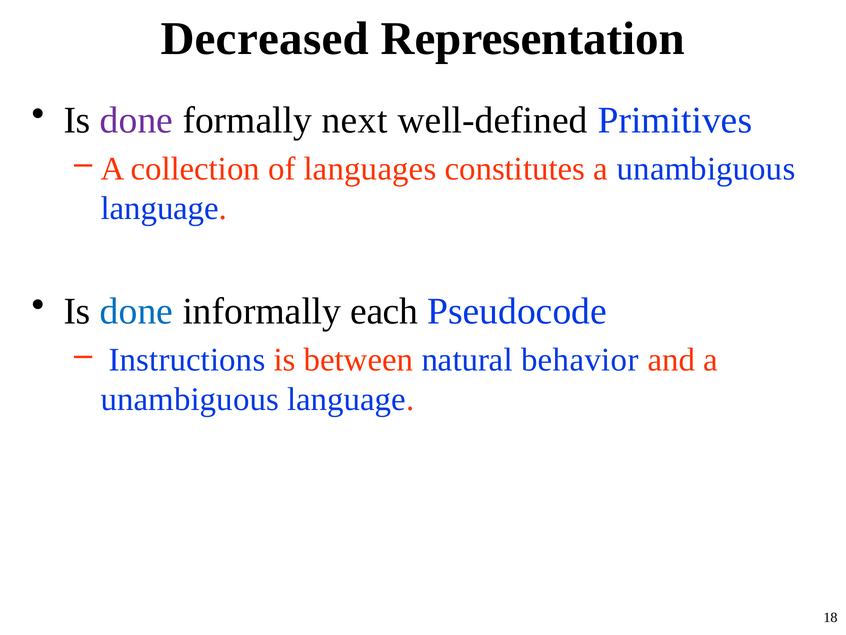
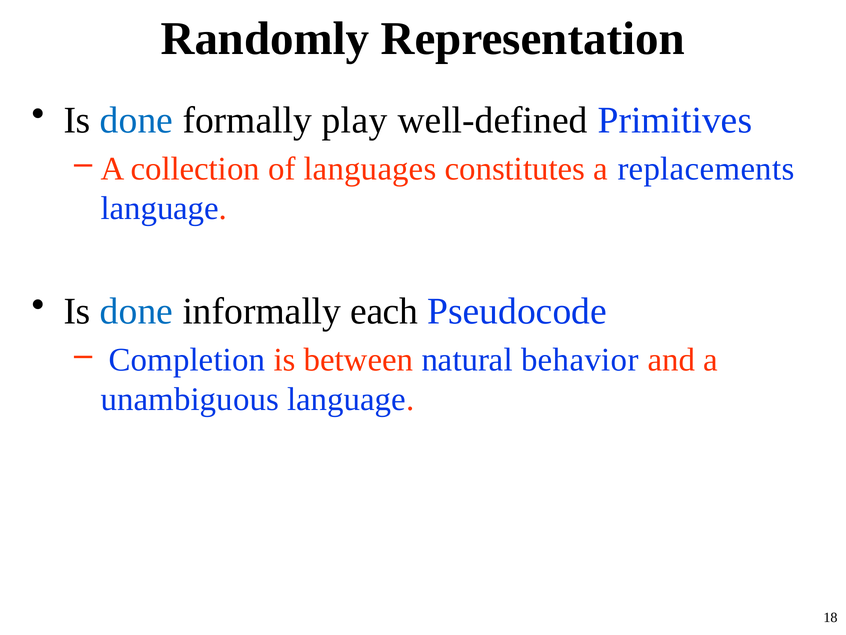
Decreased: Decreased -> Randomly (265, 39)
done colour: purple -> blue (137, 120)
next: next -> play (355, 120)
constitutes a unambiguous: unambiguous -> replacements (706, 169)
Instructions: Instructions -> Completion (187, 360)
